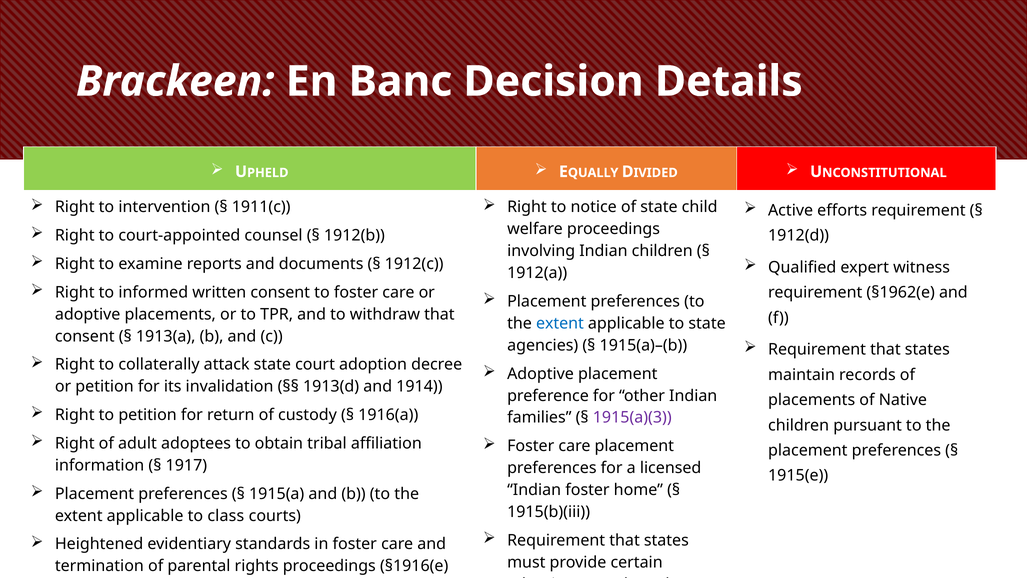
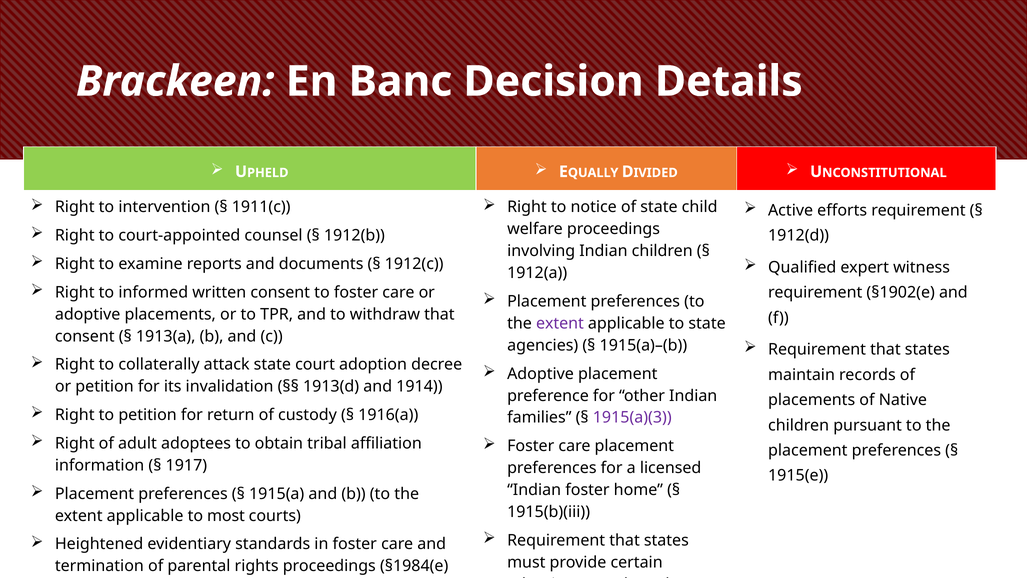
§1962(e: §1962(e -> §1902(e (901, 292)
extent colour: blue -> purple (560, 323)
class: class -> most (226, 515)
§1916(e: §1916(e -> §1984(e (414, 566)
